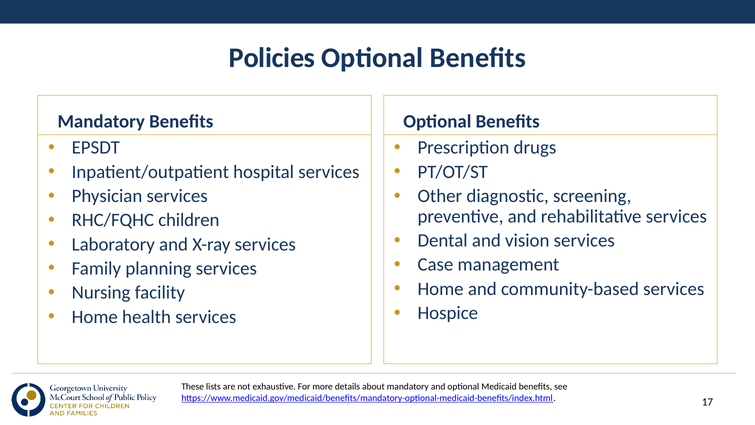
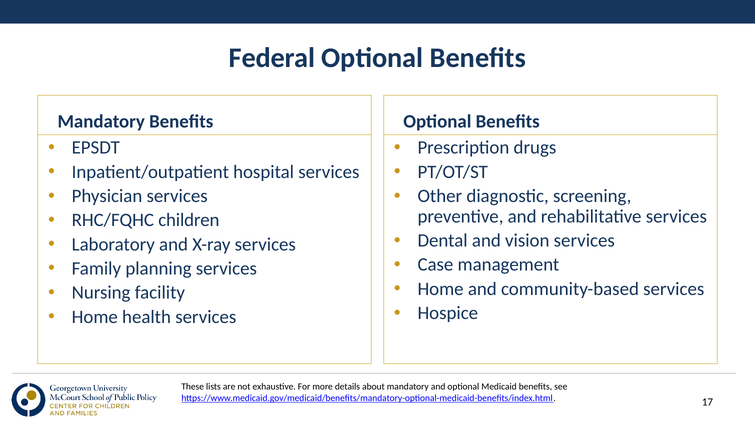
Policies: Policies -> Federal (272, 58)
